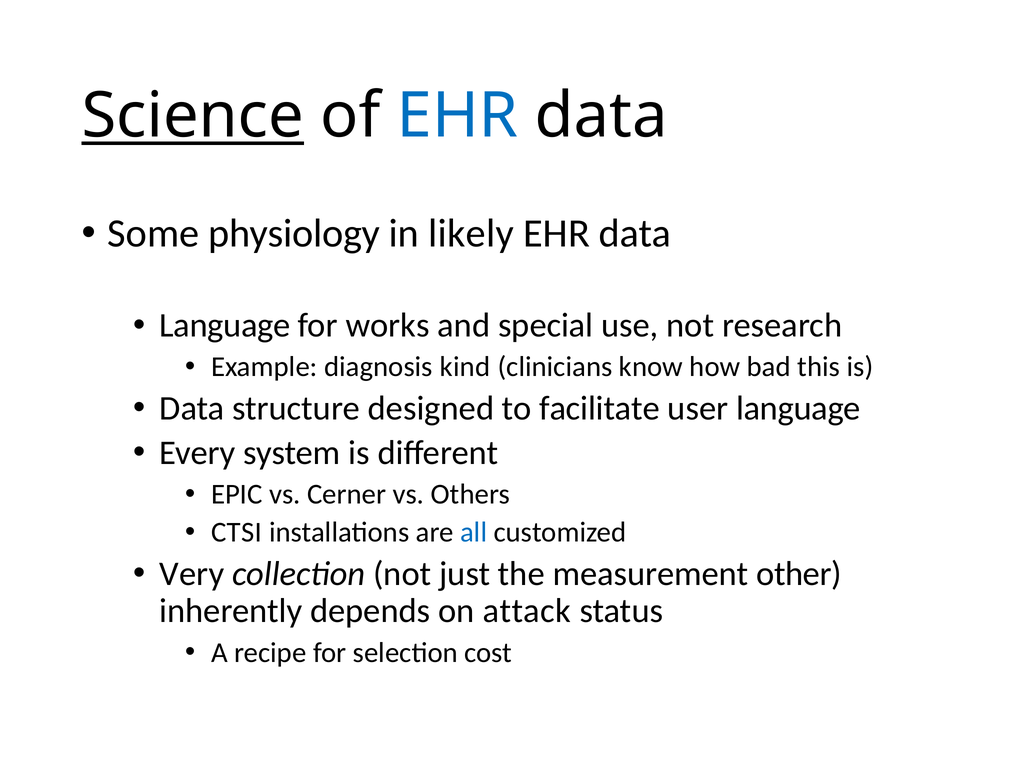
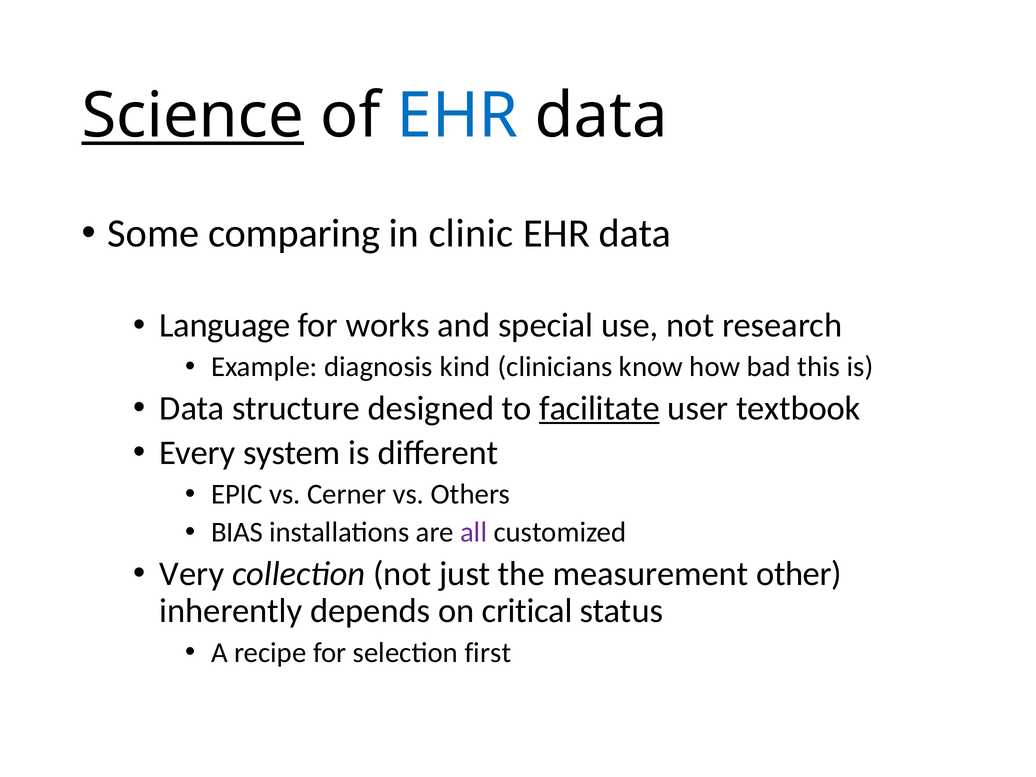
physiology: physiology -> comparing (294, 233)
likely: likely -> clinic (471, 233)
facilitate underline: none -> present (600, 408)
user language: language -> textbook (798, 408)
CTSI: CTSI -> BIAS (237, 532)
all colour: blue -> purple (474, 532)
attack: attack -> critical (527, 611)
cost: cost -> first (488, 653)
